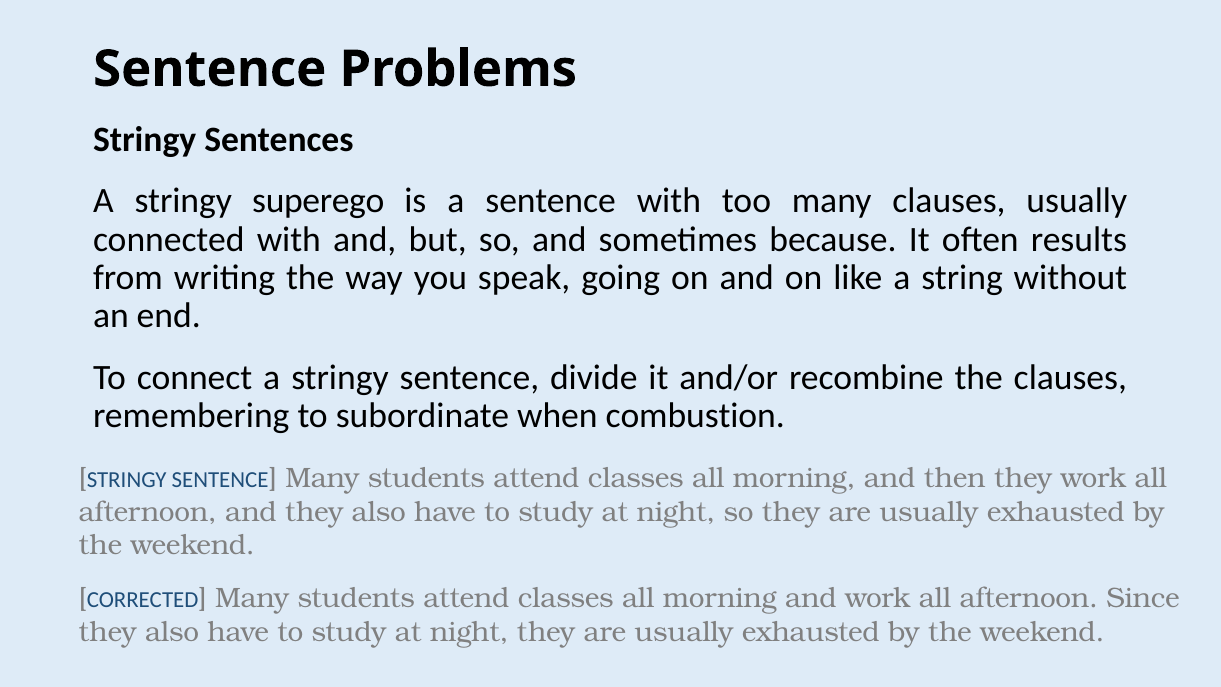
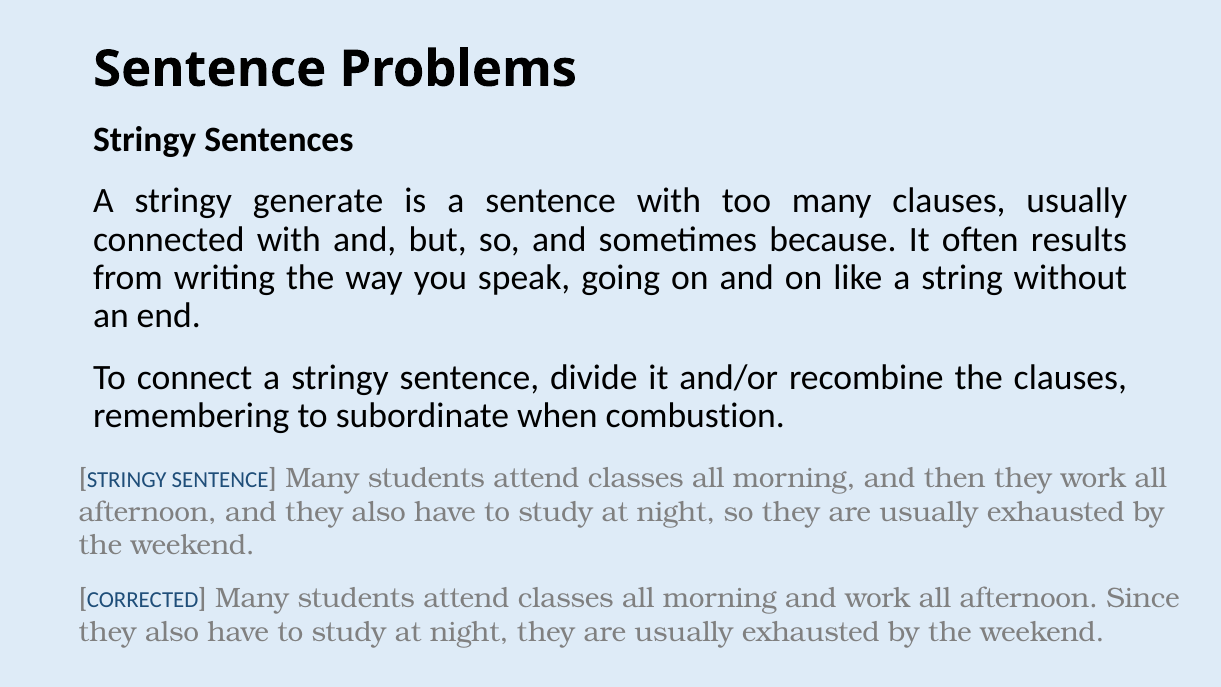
superego: superego -> generate (318, 201)
